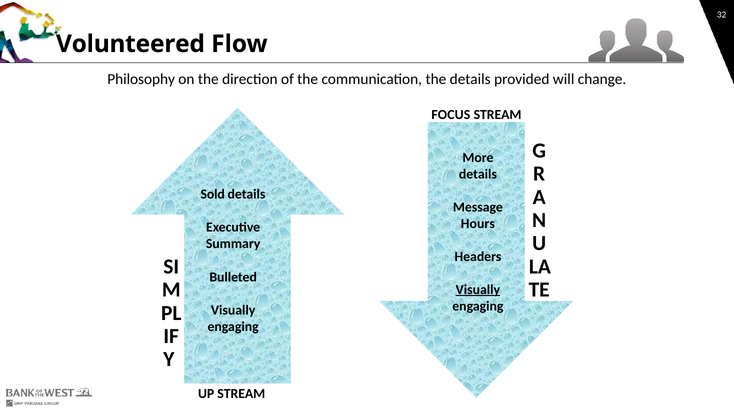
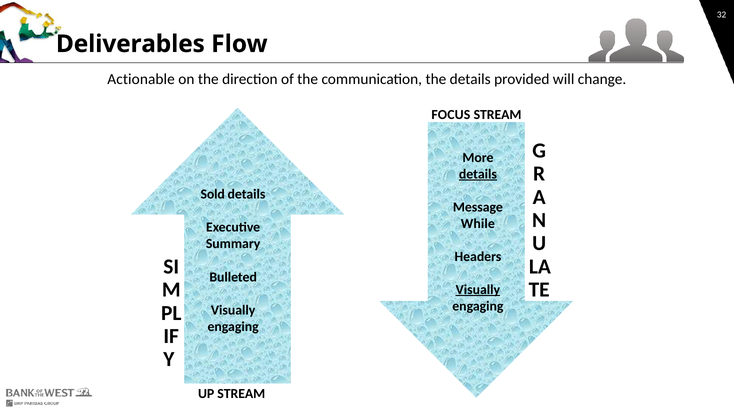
Volunteered: Volunteered -> Deliverables (130, 44)
Philosophy: Philosophy -> Actionable (141, 79)
details underline: none -> present (478, 174)
Hours: Hours -> While (478, 224)
